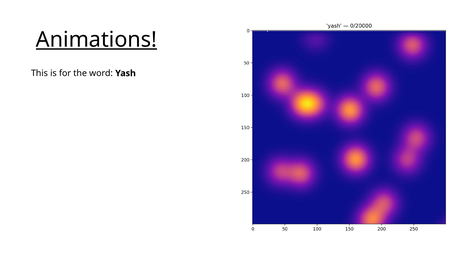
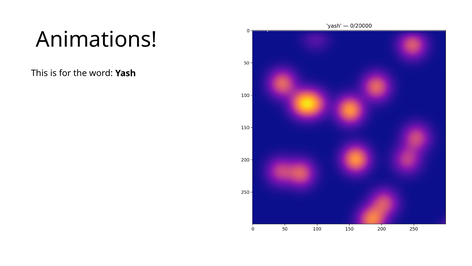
Animations underline: present -> none (97, 40)
